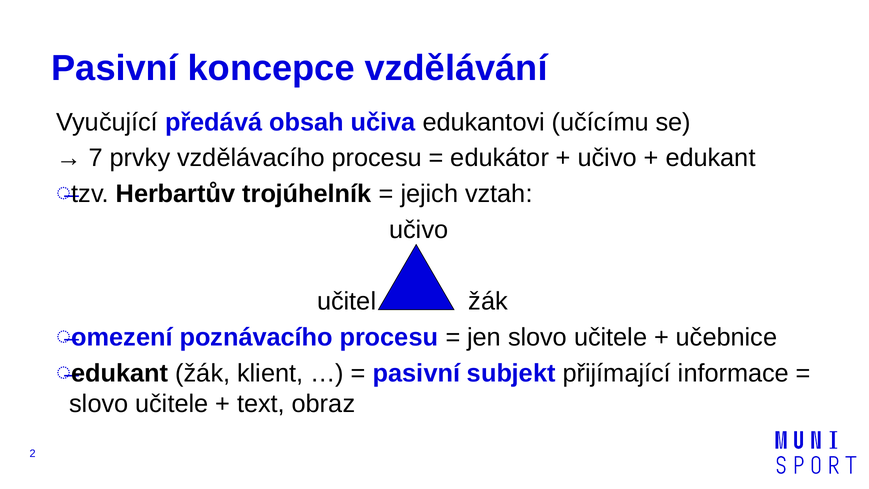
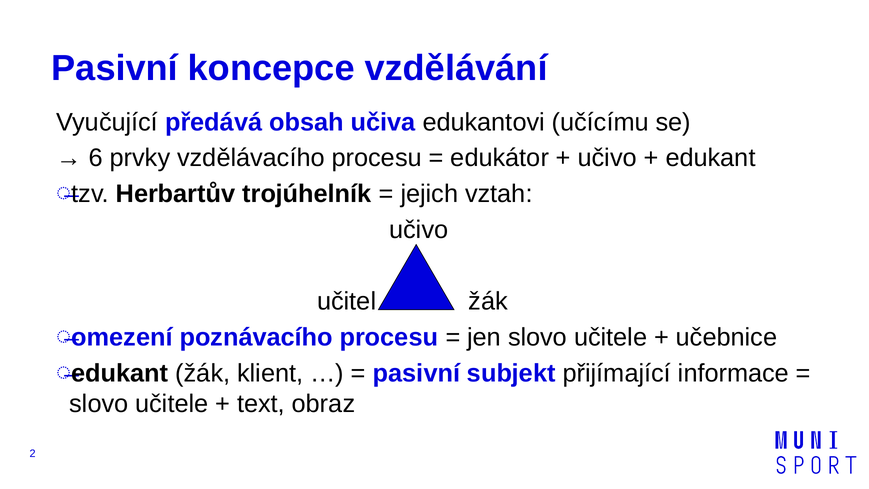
7: 7 -> 6 (96, 158)
